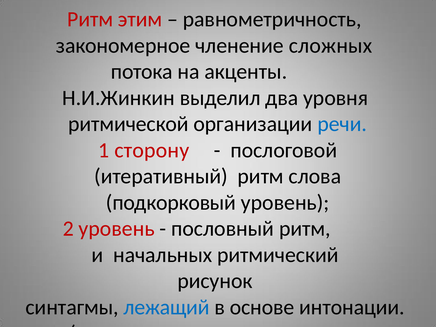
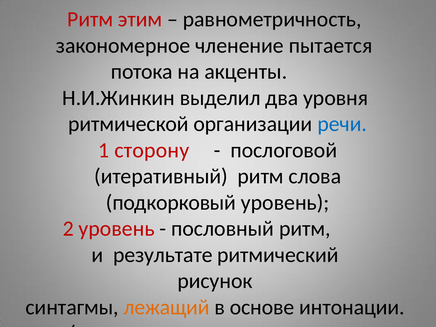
сложных: сложных -> пытается (331, 46)
начальных: начальных -> результате (163, 255)
лежащий colour: blue -> orange (167, 307)
